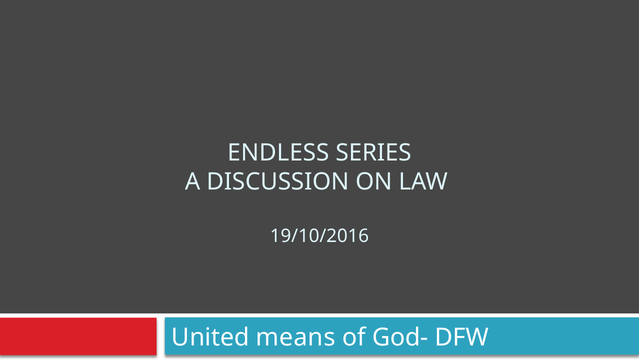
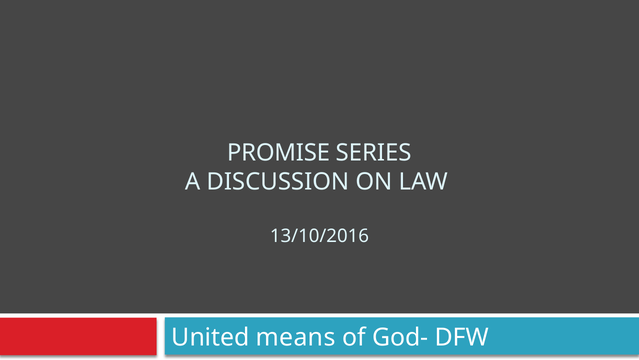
ENDLESS: ENDLESS -> PROMISE (278, 153)
19/10/2016: 19/10/2016 -> 13/10/2016 (319, 236)
